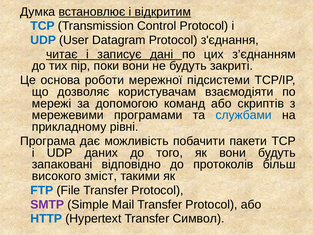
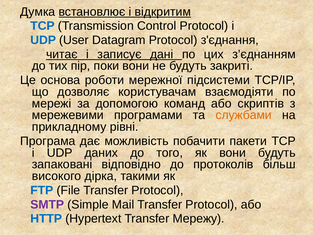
службами colour: blue -> orange (244, 115)
зміст: зміст -> дірка (101, 176)
Символ: Символ -> Мережу (199, 218)
